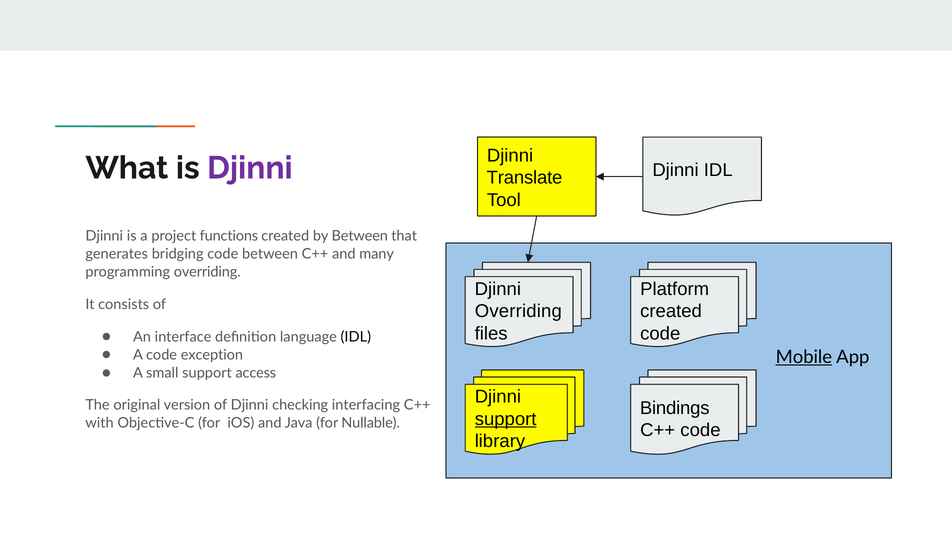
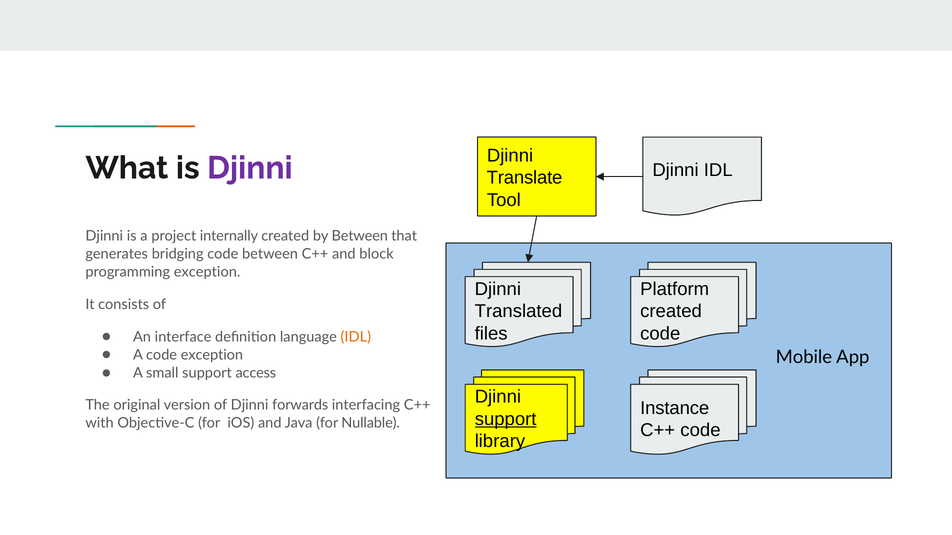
functions: functions -> internally (229, 236)
many: many -> block (377, 254)
programming overriding: overriding -> exception (207, 272)
Overriding: Overriding -> Translated (518, 312)
IDL colour: black -> orange (356, 337)
Mobile underline: present -> none (804, 357)
Bindings: Bindings -> Instance (675, 408)
checking: checking -> forwards (300, 405)
